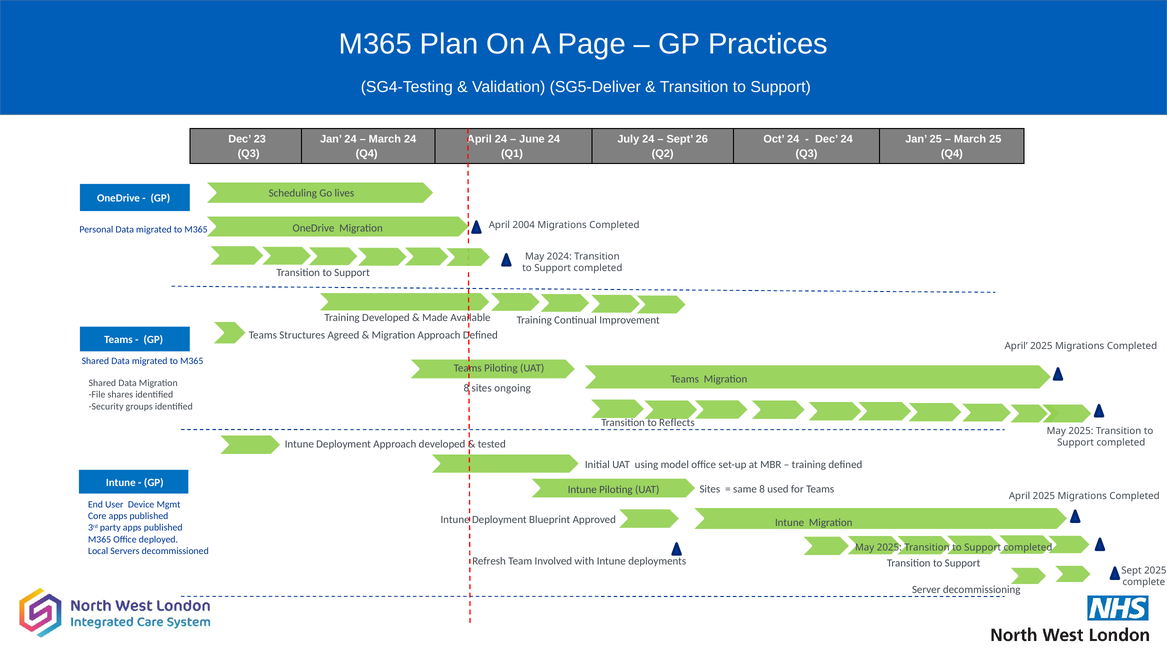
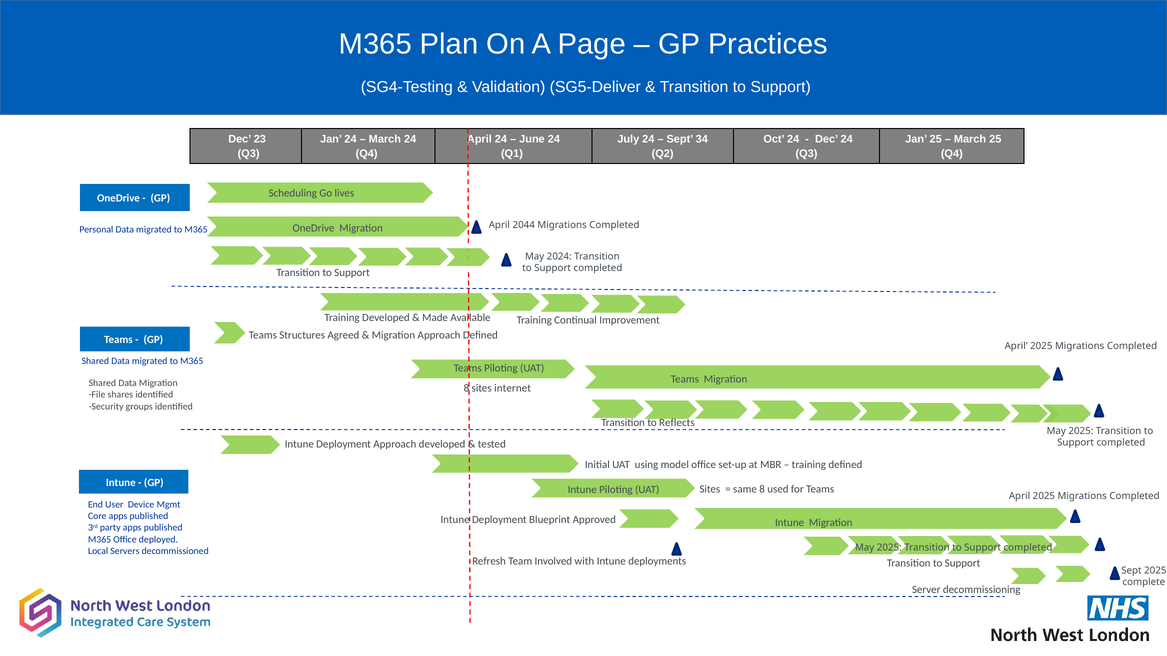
26: 26 -> 34 (702, 139)
2004: 2004 -> 2044 (524, 225)
ongoing: ongoing -> internet (513, 388)
